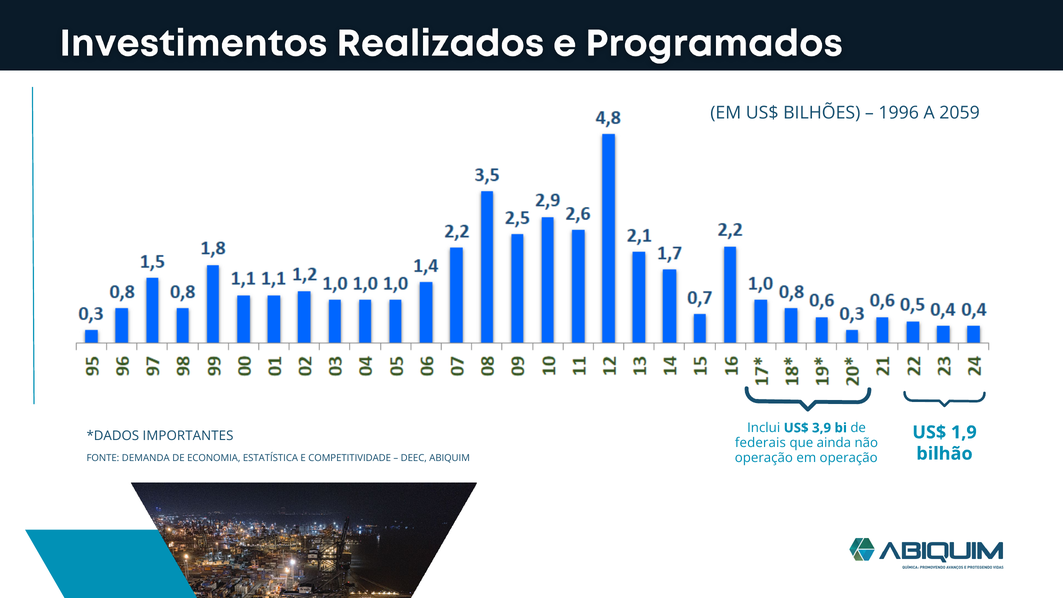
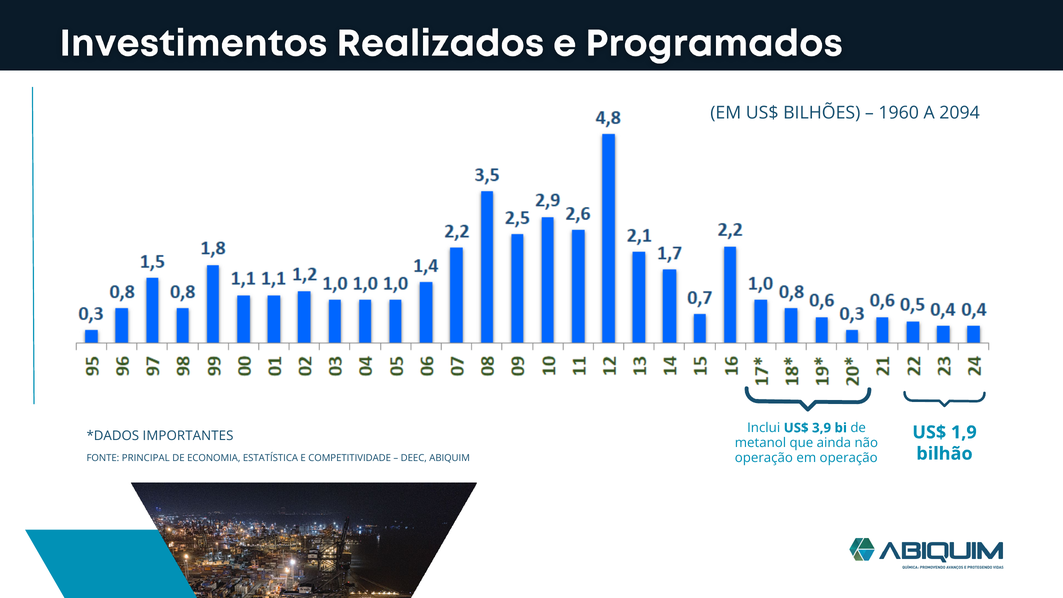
1996: 1996 -> 1960 (899, 113)
2059: 2059 -> 2094 (960, 113)
federais: federais -> metanol (760, 443)
DEMANDA: DEMANDA -> PRINCIPAL (146, 458)
